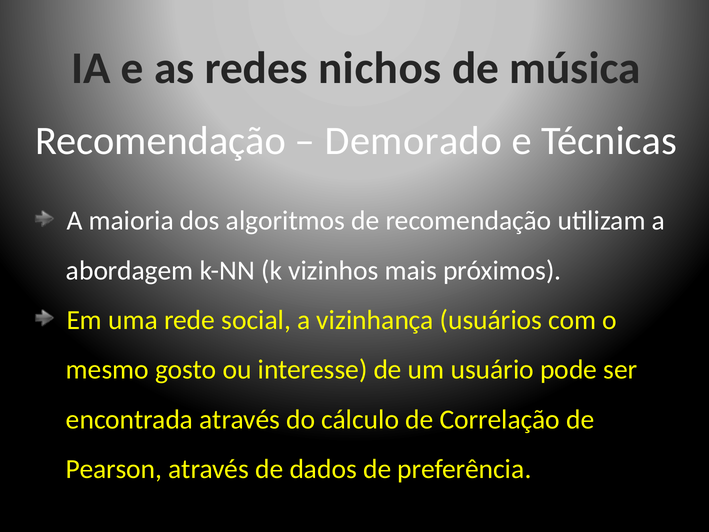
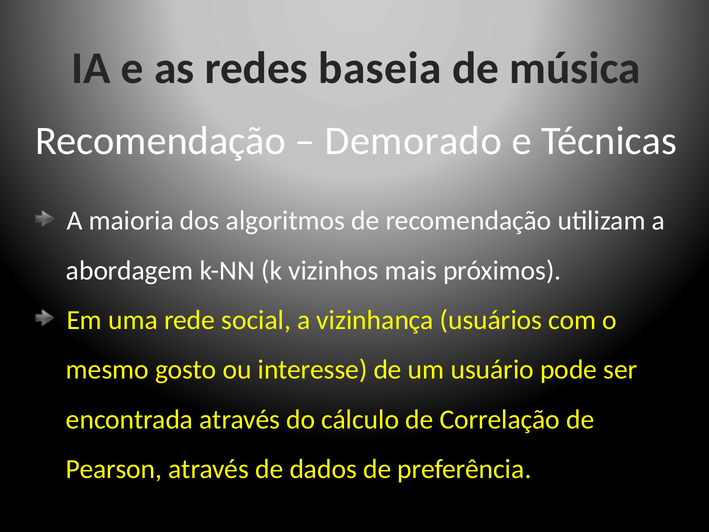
nichos: nichos -> baseia (380, 68)
